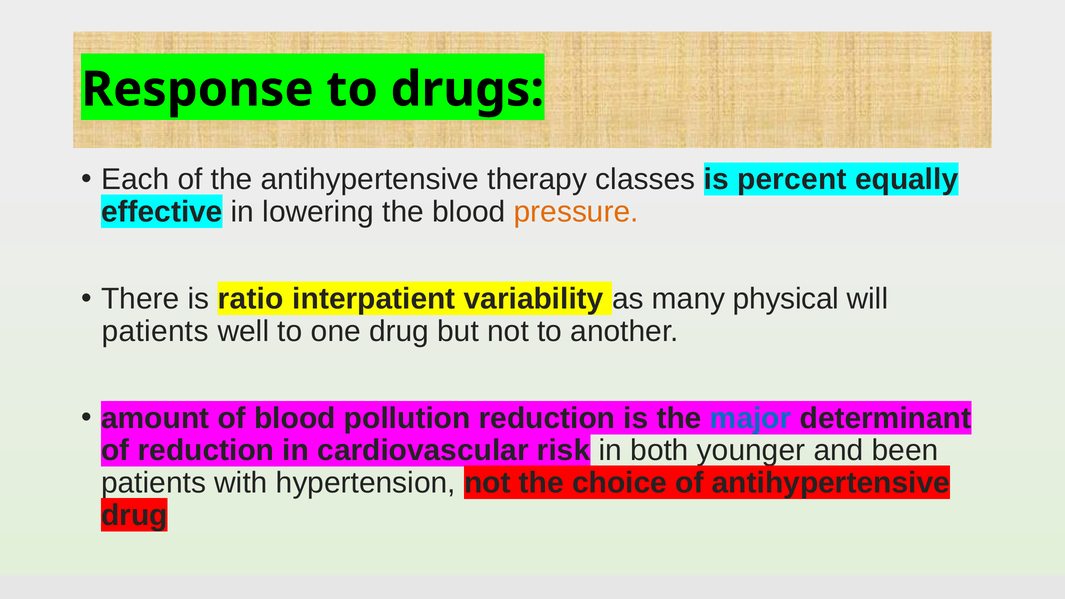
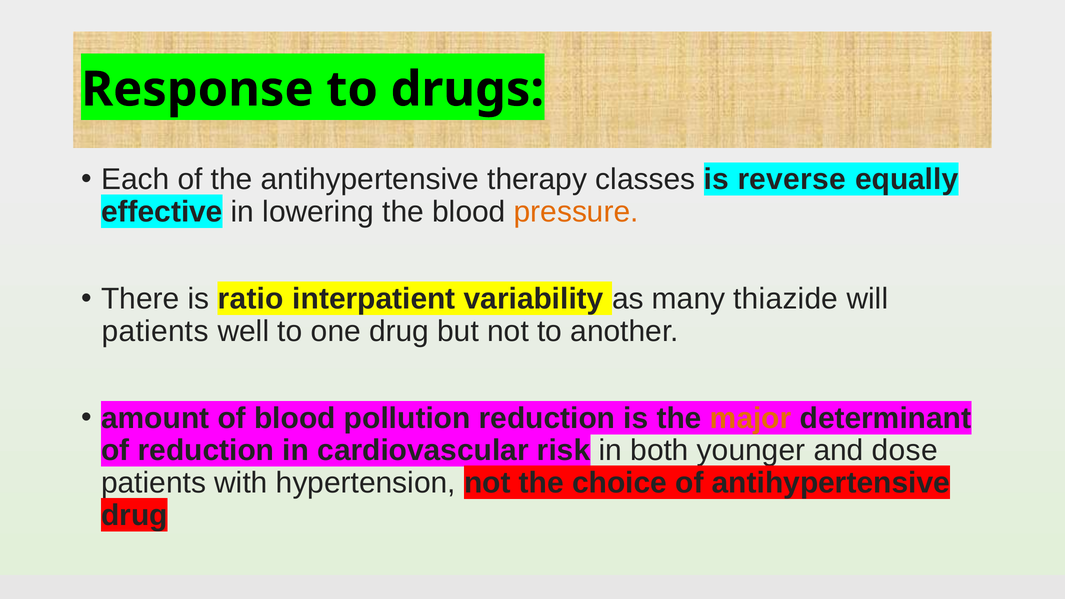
percent: percent -> reverse (792, 179)
physical: physical -> thiazide (786, 299)
major colour: blue -> orange (751, 418)
been: been -> dose (905, 451)
